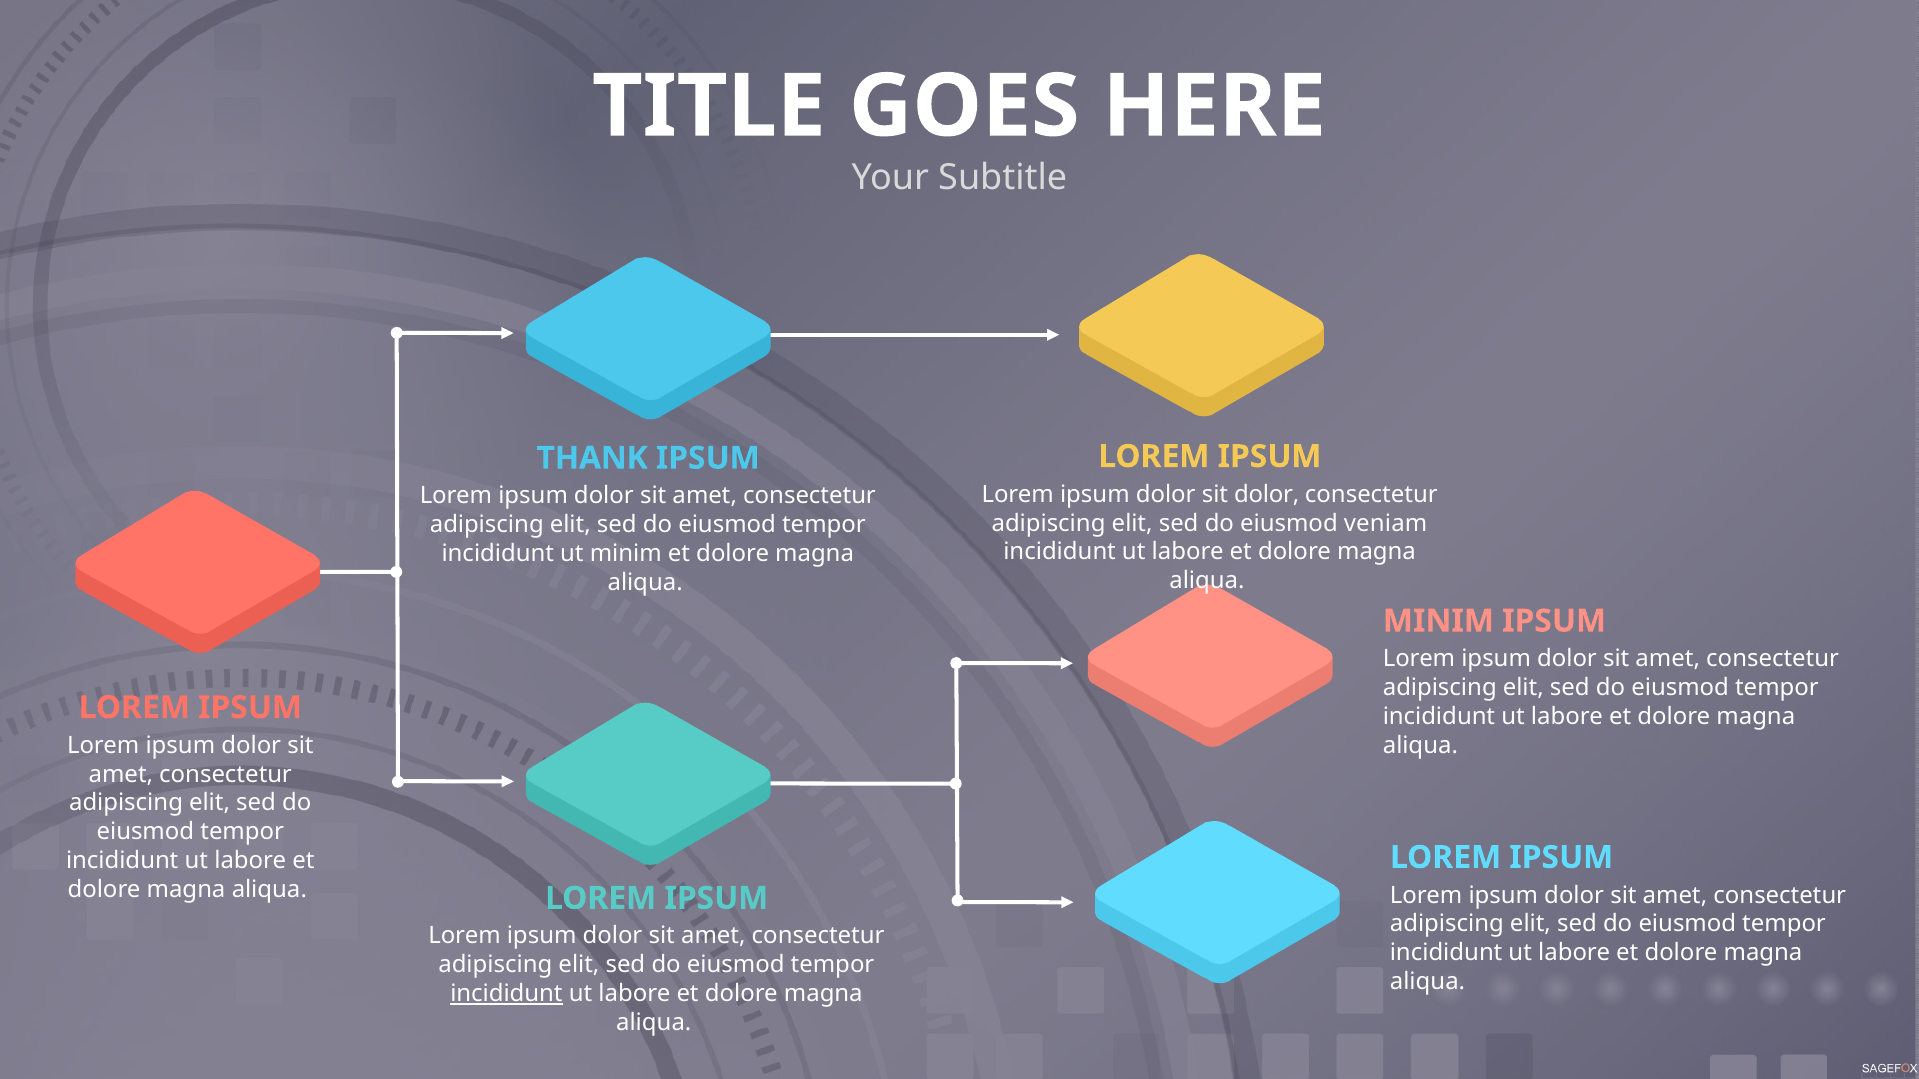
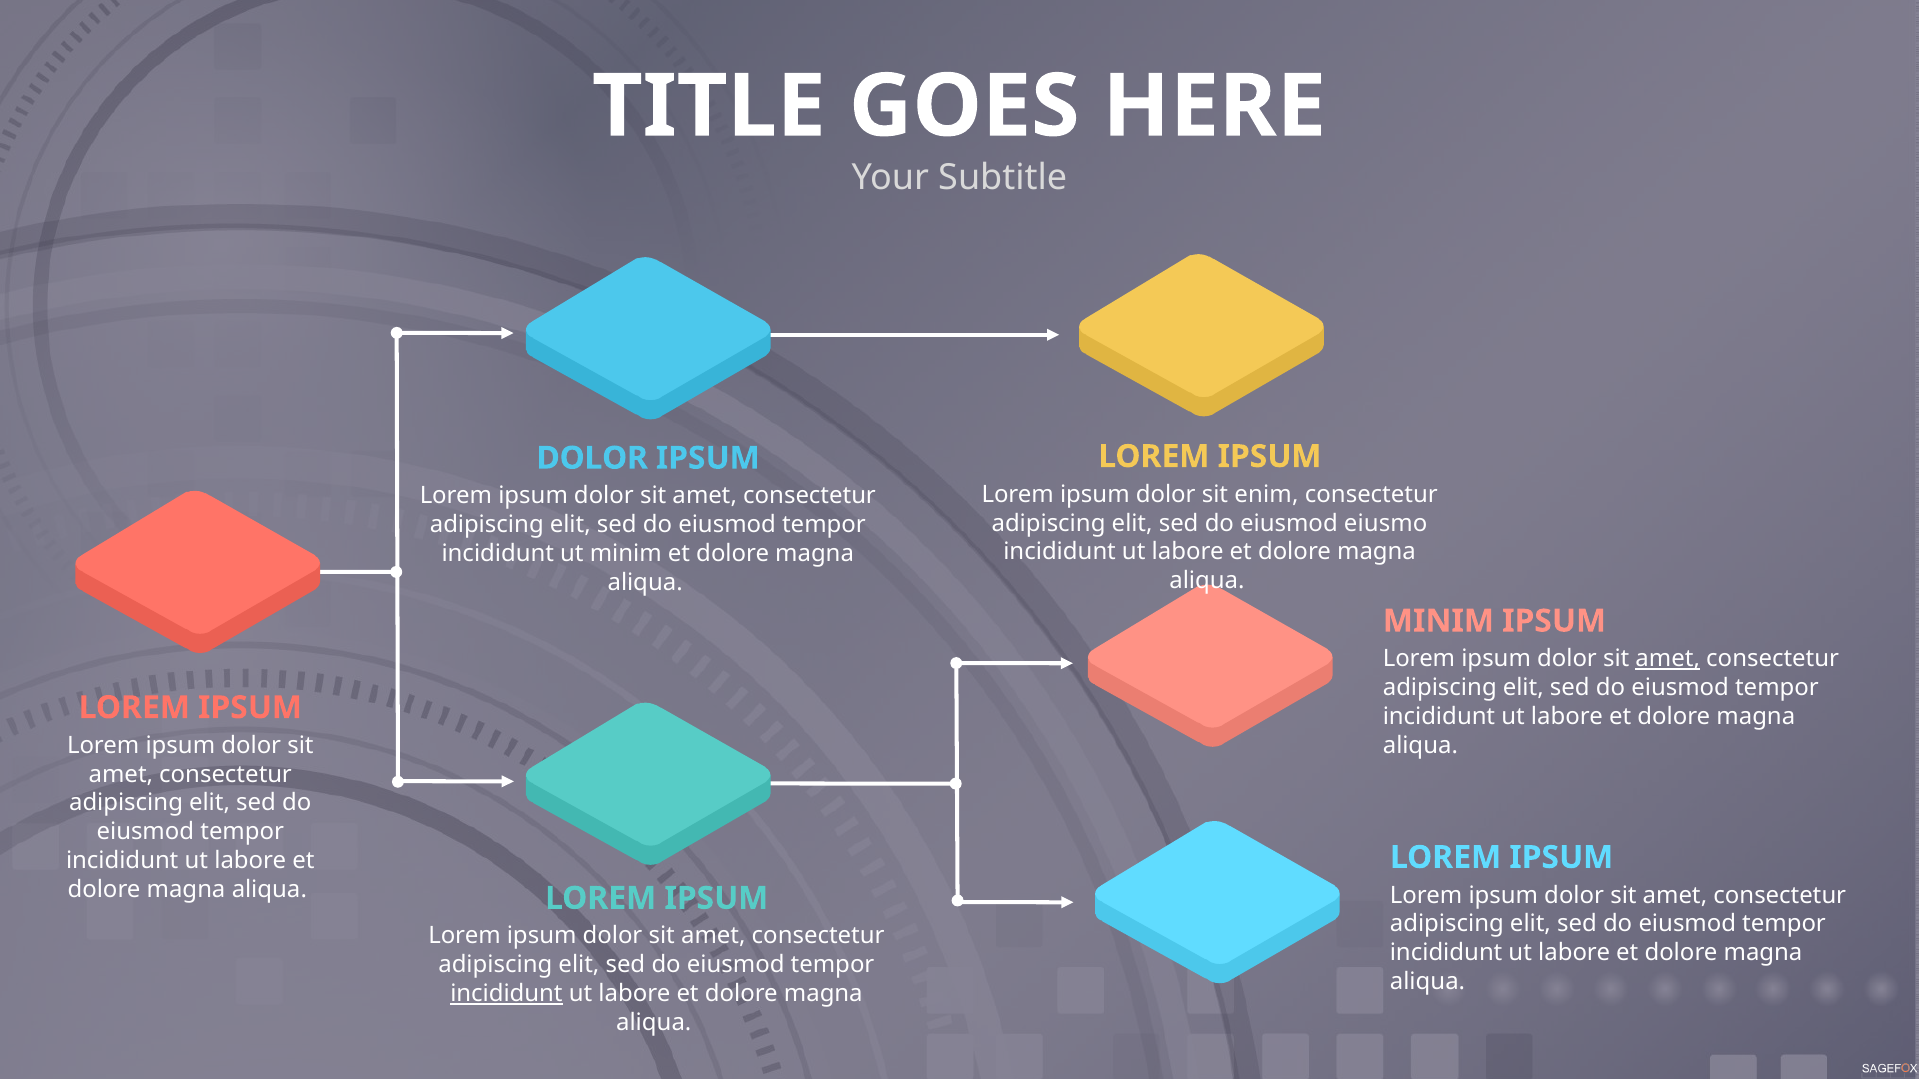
THANK: THANK -> DOLOR (592, 458)
sit dolor: dolor -> enim (1266, 495)
veniam: veniam -> eiusmo (1386, 523)
amet underline: none -> present (1668, 659)
